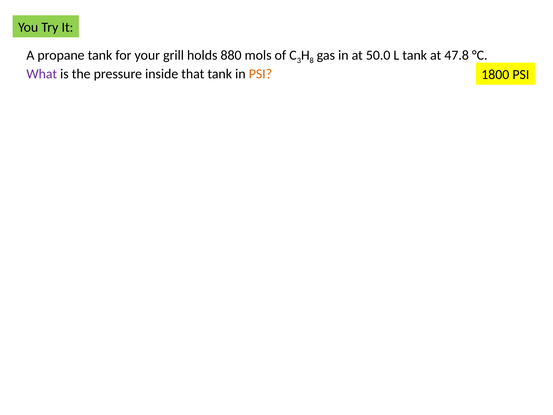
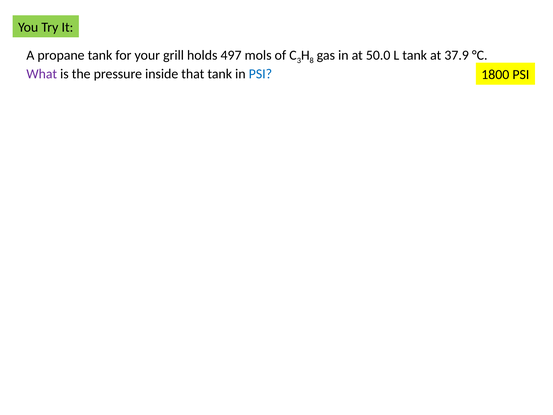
880: 880 -> 497 (231, 55)
47.8: 47.8 -> 37.9 (457, 55)
PSI colour: orange -> blue (260, 74)
